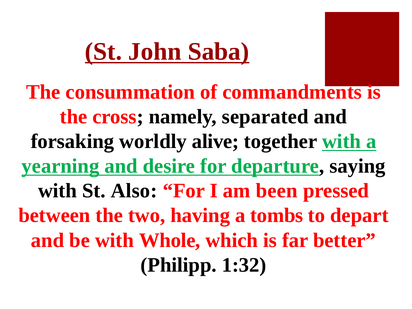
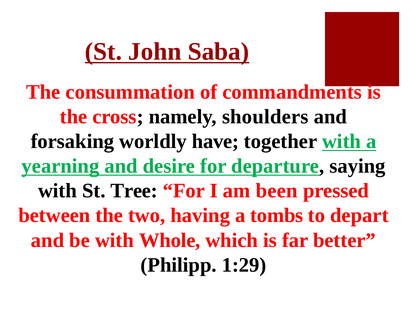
separated: separated -> shoulders (265, 117)
alive: alive -> have (215, 141)
Also: Also -> Tree (134, 191)
1:32: 1:32 -> 1:29 (244, 265)
